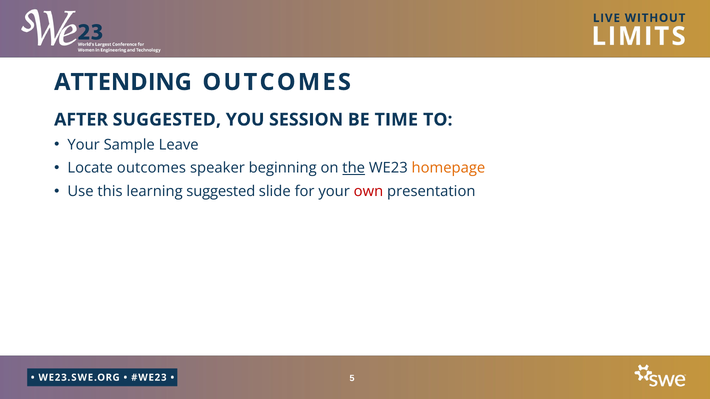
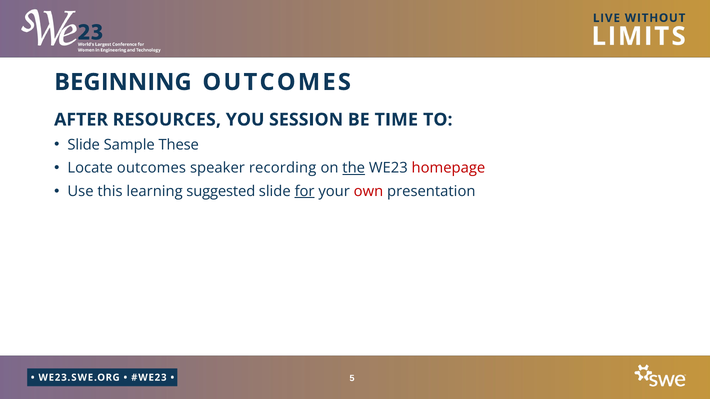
ATTENDING: ATTENDING -> BEGINNING (123, 82)
AFTER SUGGESTED: SUGGESTED -> RESOURCES (167, 120)
Your: Your -> Slide (84, 145)
Leave: Leave -> These (179, 145)
beginning: beginning -> recording (283, 168)
homepage colour: orange -> red (448, 168)
for underline: none -> present (305, 192)
